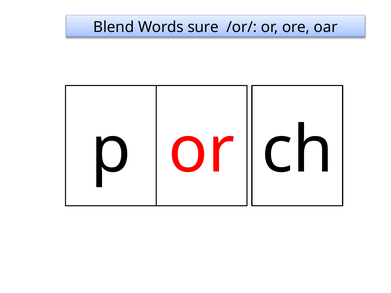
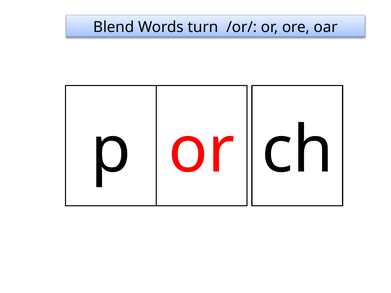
sure: sure -> turn (203, 27)
